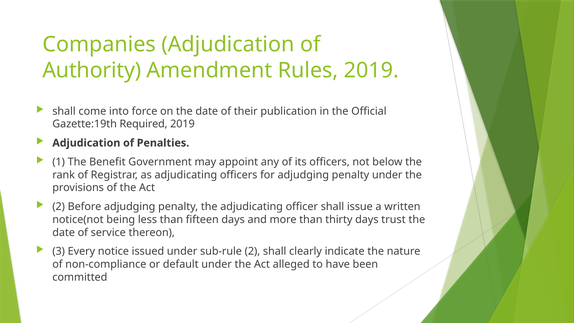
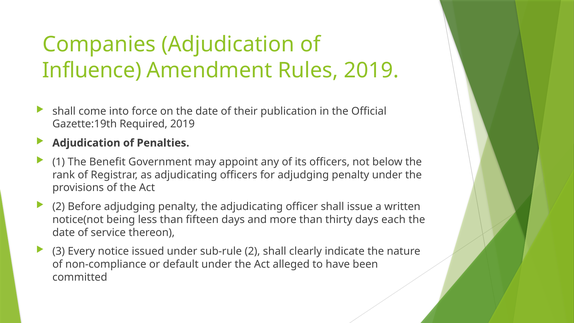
Authority: Authority -> Influence (92, 70)
trust: trust -> each (393, 219)
